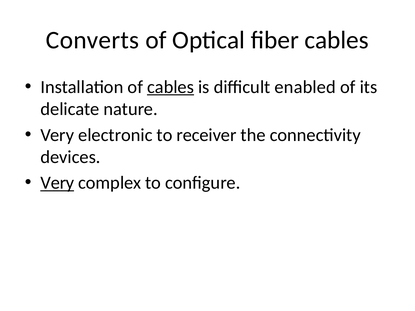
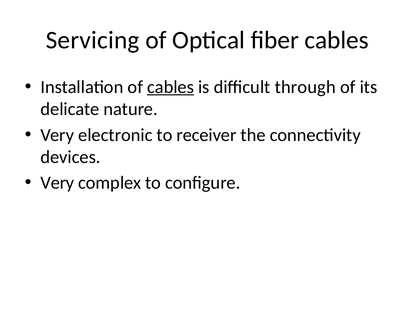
Converts: Converts -> Servicing (93, 40)
enabled: enabled -> through (305, 87)
Very underline: present -> none (57, 183)
